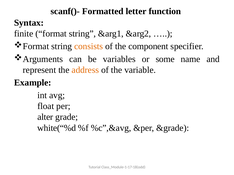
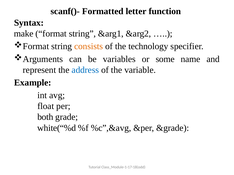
finite: finite -> make (24, 34)
component: component -> technology (148, 46)
address colour: orange -> blue (85, 70)
alter: alter -> both (45, 117)
